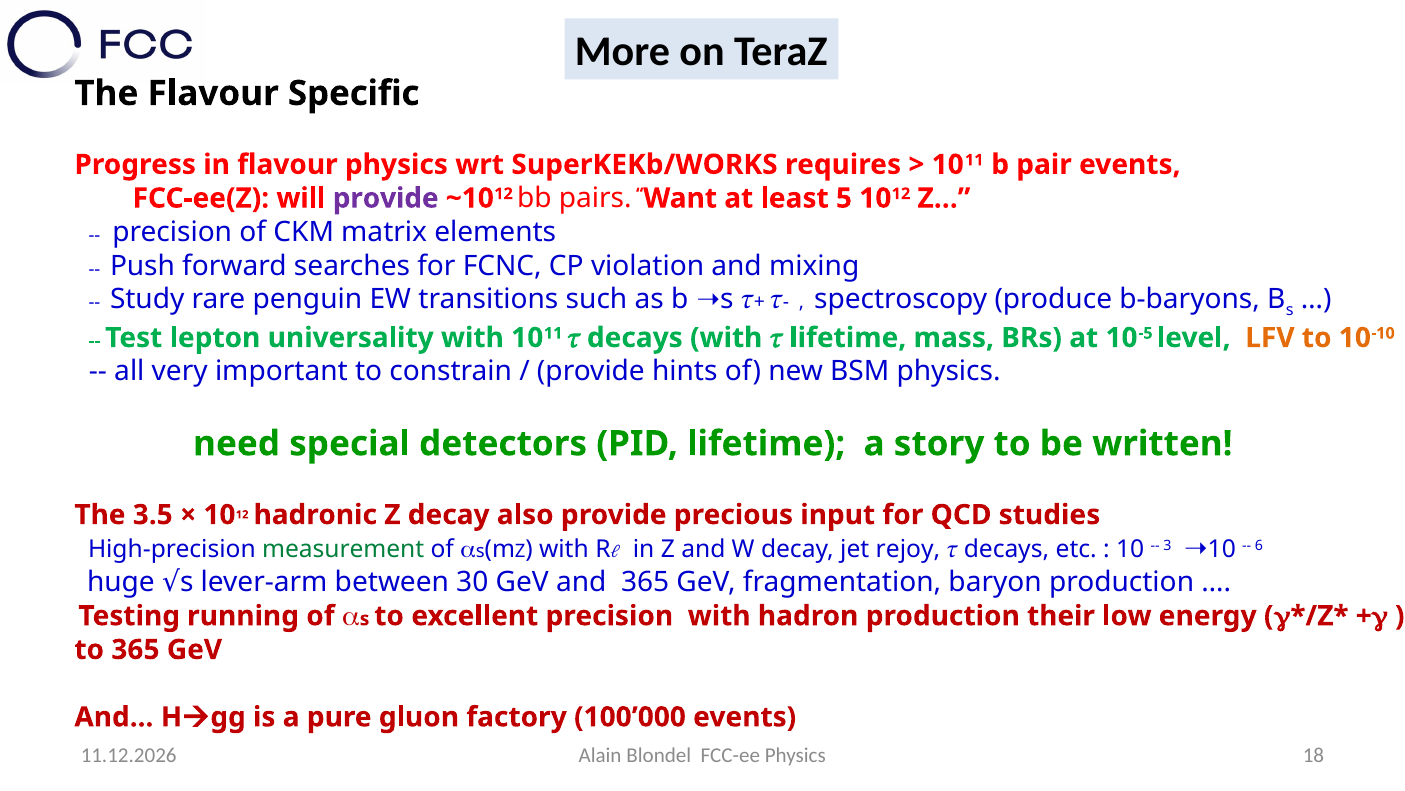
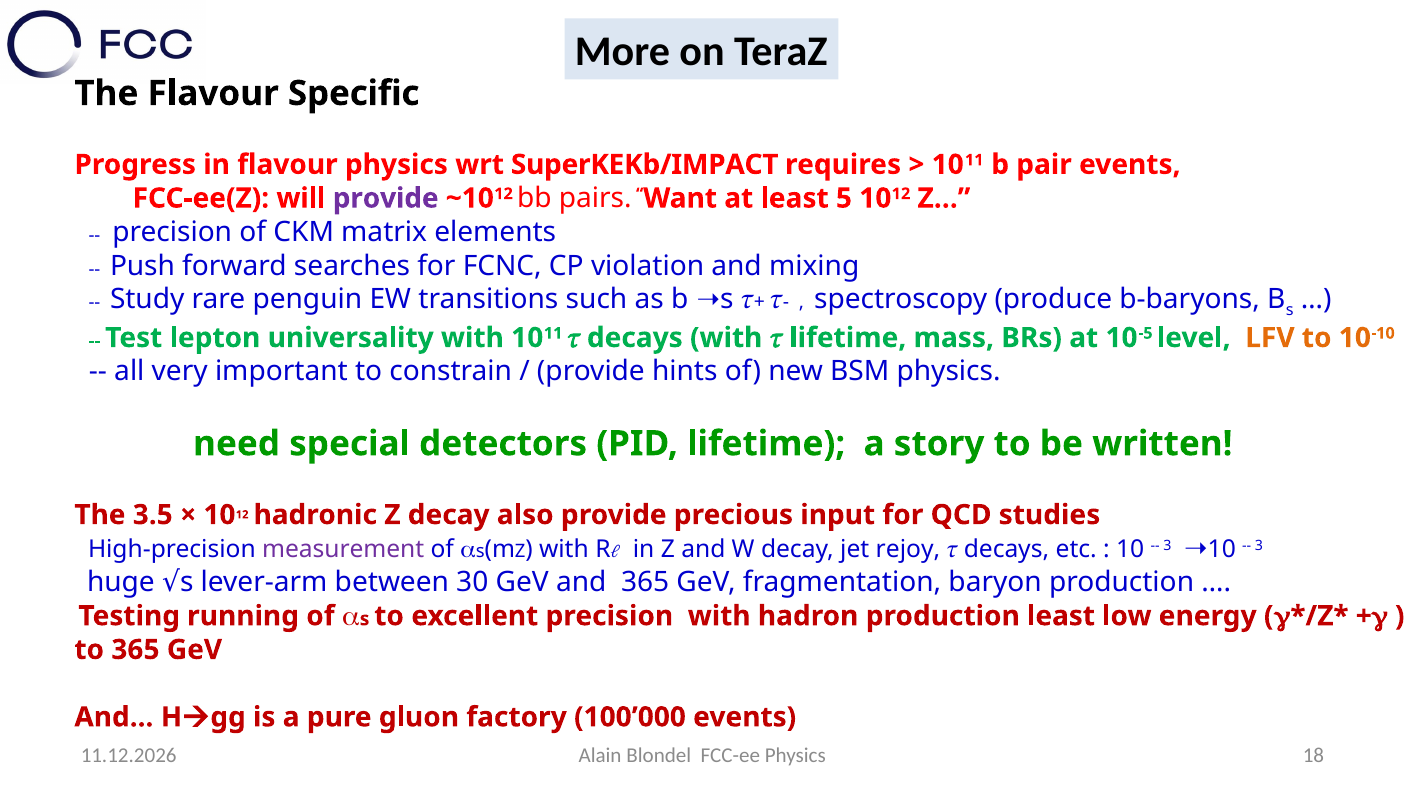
SuperKEKb/WORKS: SuperKEKb/WORKS -> SuperKEKb/IMPACT (645, 164)
measurement colour: green -> purple (343, 549)
6: 6 -> 3 (1259, 545)
production their: their -> least (1061, 615)
